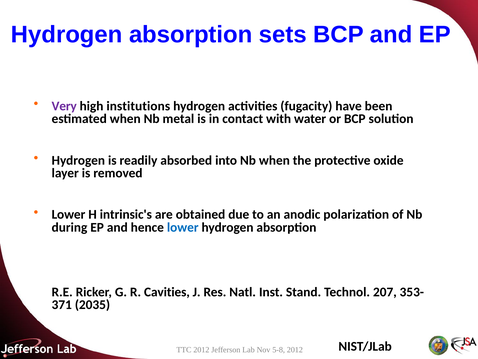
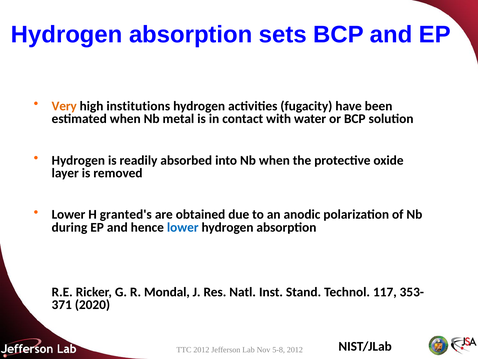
Very colour: purple -> orange (64, 106)
intrinsic's: intrinsic's -> granted's (126, 214)
Cavities: Cavities -> Mondal (167, 292)
207: 207 -> 117 (385, 292)
2035: 2035 -> 2020 (92, 304)
